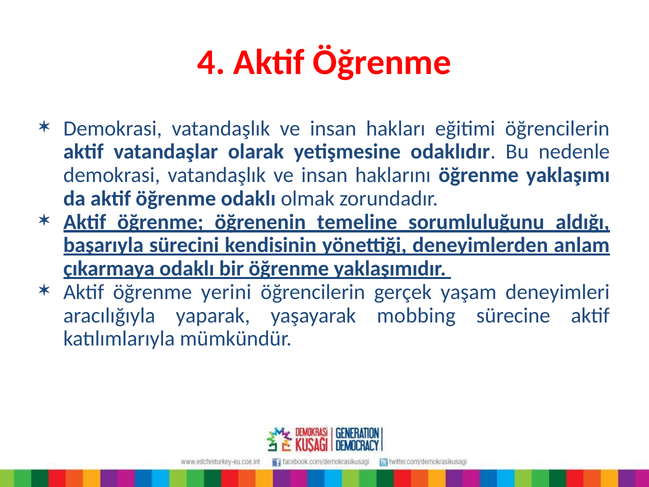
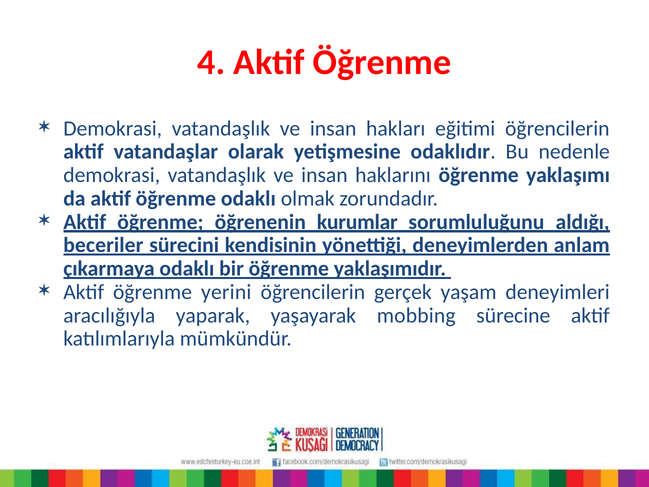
temeline: temeline -> kurumlar (357, 222)
başarıyla: başarıyla -> beceriler (103, 245)
